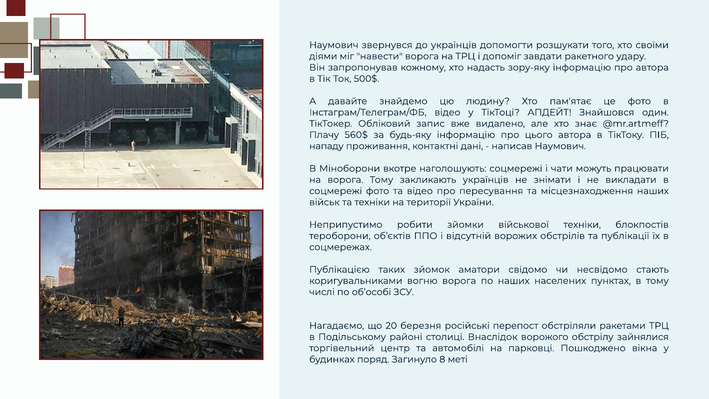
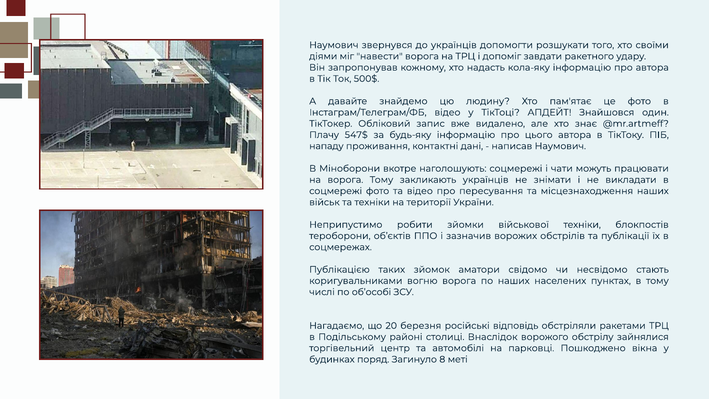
зору-яку: зору-яку -> кола-яку (529, 67)
560$: 560$ -> 547$ (356, 135)
відсутній: відсутній -> зазначив (469, 236)
перепост: перепост -> відповідь (516, 326)
